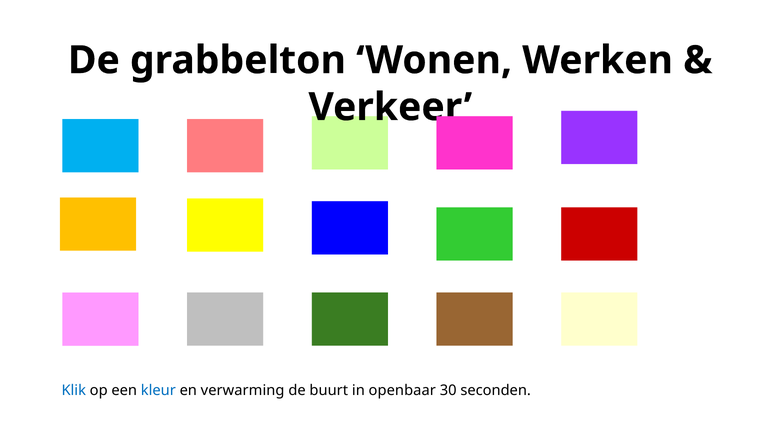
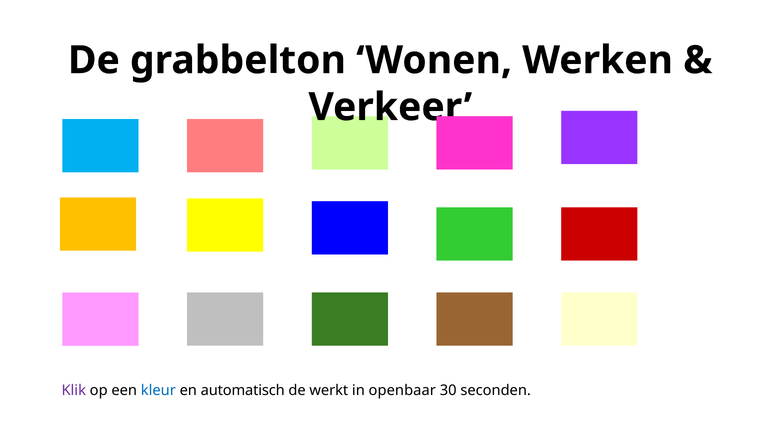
Klik colour: blue -> purple (74, 390)
verwarming: verwarming -> automatisch (243, 390)
buurt: buurt -> werkt (329, 390)
